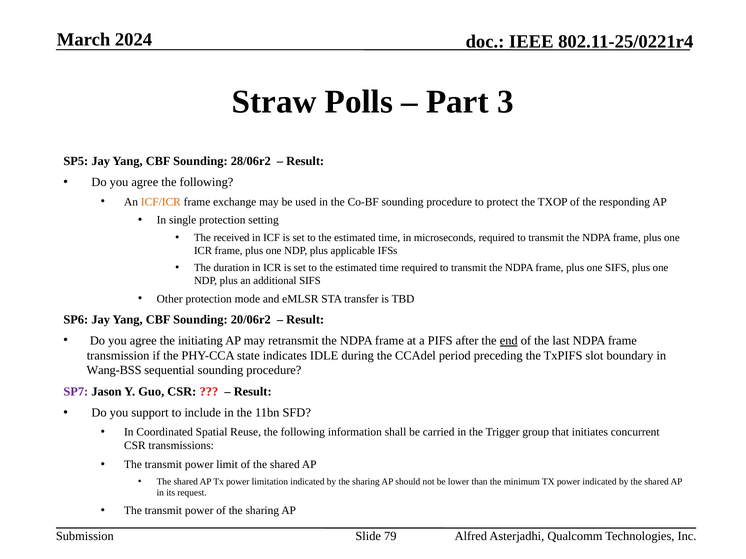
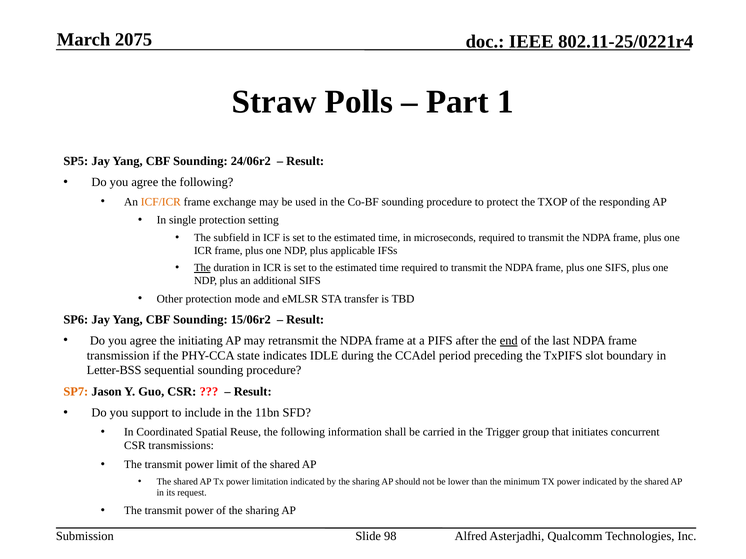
2024: 2024 -> 2075 (134, 40)
3: 3 -> 1 (505, 102)
28/06r2: 28/06r2 -> 24/06r2 (251, 161)
received: received -> subfield (231, 238)
The underline: none -> present (202, 268)
20/06r2: 20/06r2 -> 15/06r2 (251, 320)
Wang-BSS: Wang-BSS -> Letter-BSS (114, 371)
SP7 colour: purple -> orange (76, 392)
79: 79 -> 98 (390, 537)
